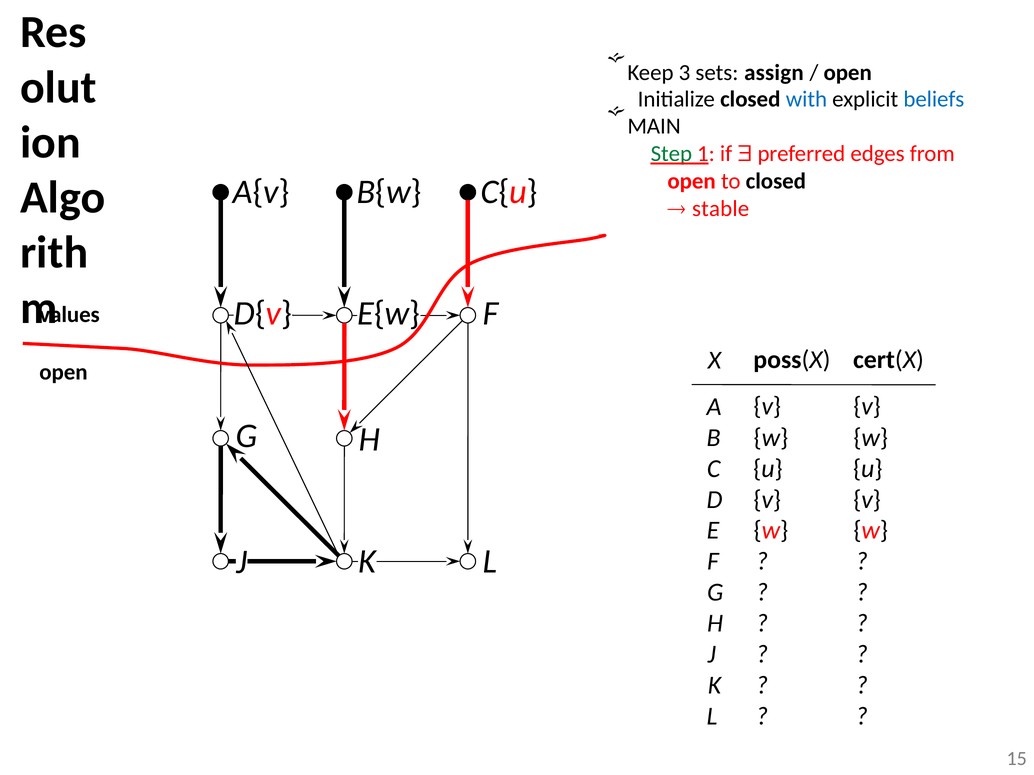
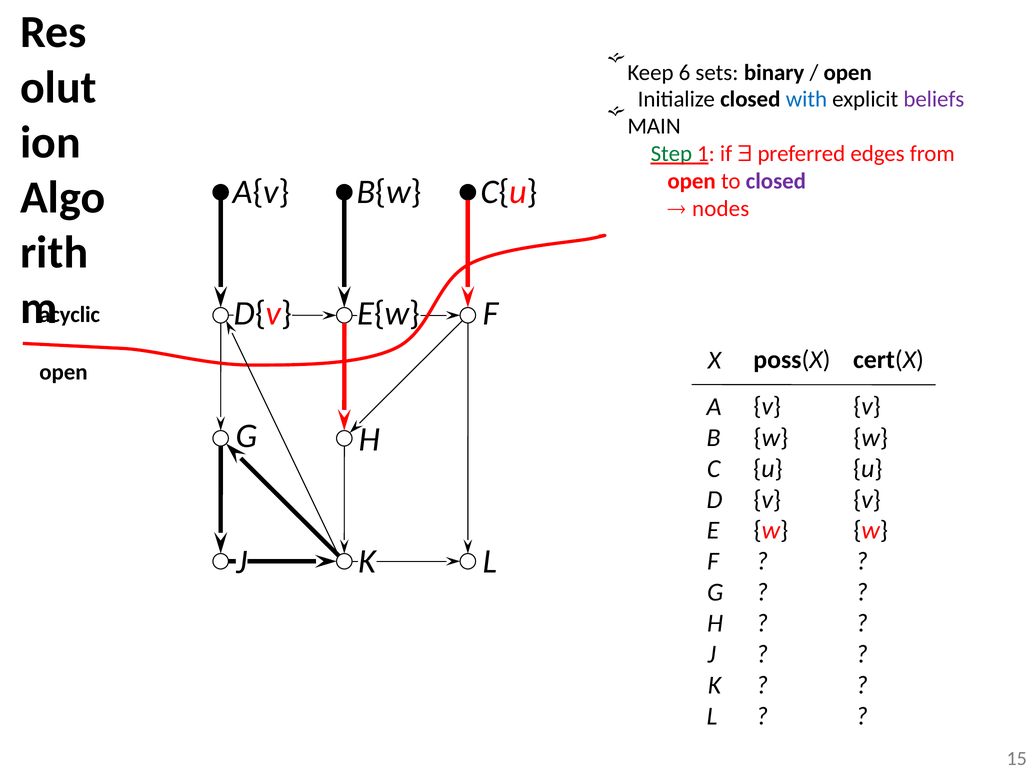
3: 3 -> 6 (685, 73)
assign: assign -> binary (774, 73)
beliefs colour: blue -> purple (934, 99)
closed colour: black -> purple (776, 181)
stable: stable -> nodes (721, 209)
values: values -> acyclic (70, 315)
